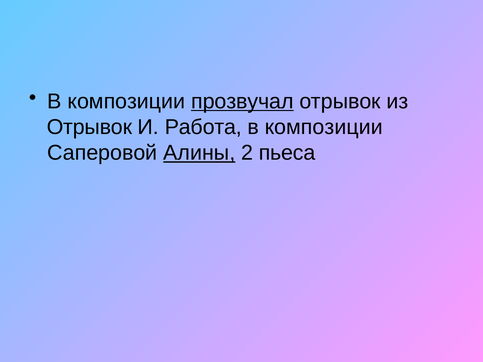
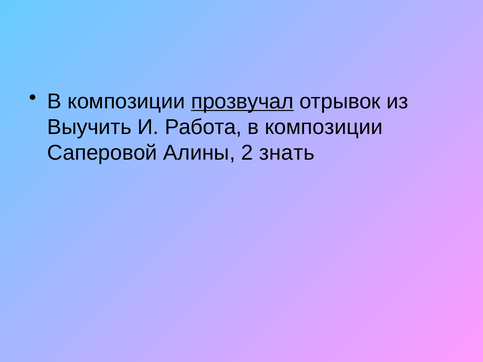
Отрывок: Отрывок -> Выучить (89, 127)
Алины underline: present -> none (199, 153)
пьеса: пьеса -> знать (287, 153)
